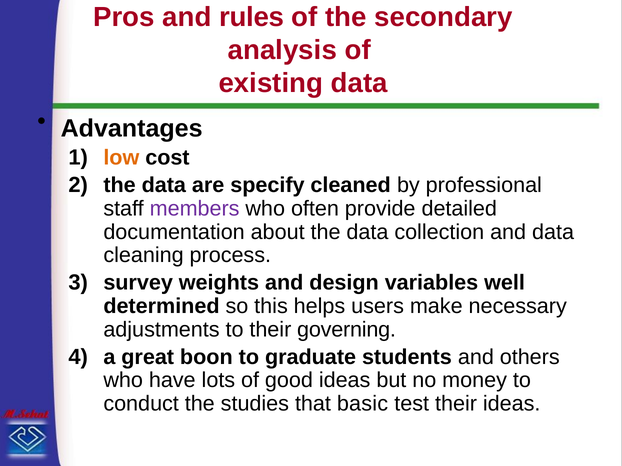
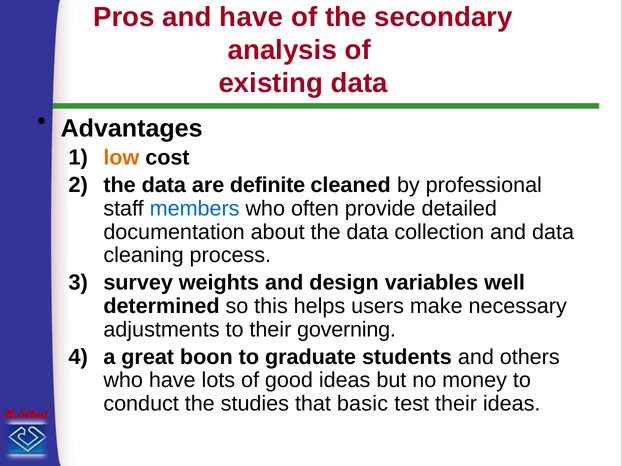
and rules: rules -> have (251, 17)
specify: specify -> definite (268, 186)
members colour: purple -> blue (195, 209)
